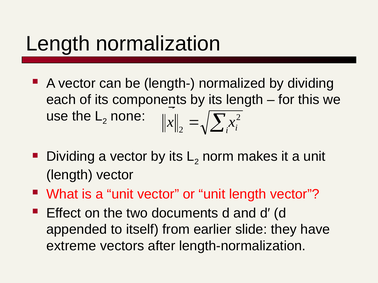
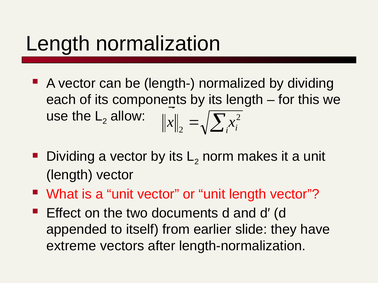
none: none -> allow (128, 116)
